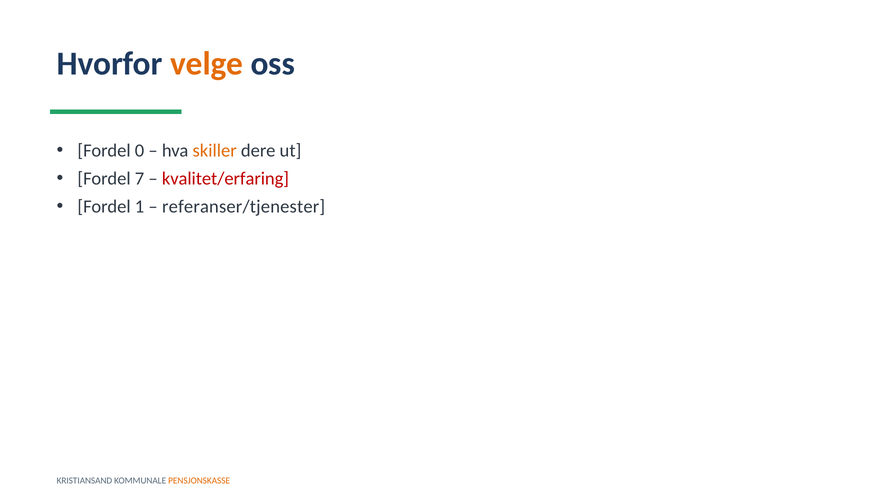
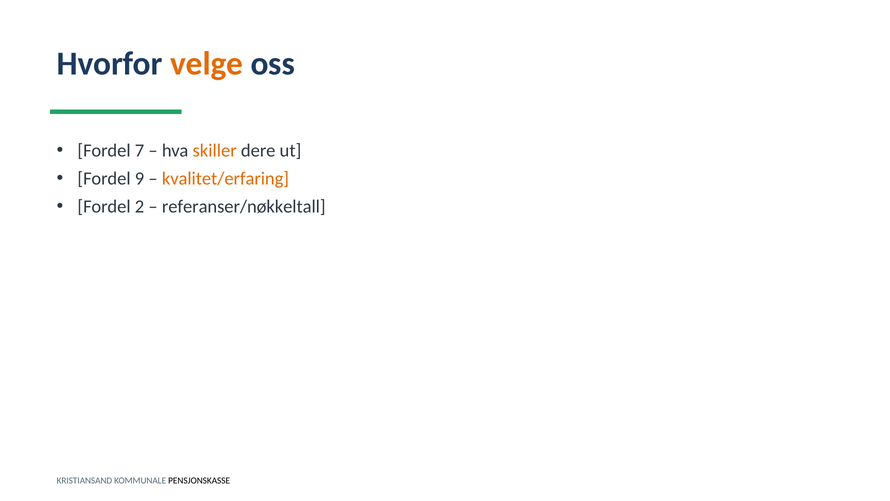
0: 0 -> 7 (140, 151)
7: 7 -> 9 (140, 179)
kvalitet/erfaring colour: red -> orange (225, 179)
1: 1 -> 2 (140, 206)
referanser/tjenester: referanser/tjenester -> referanser/nøkkeltall (244, 206)
PENSJONSKASSE colour: orange -> black (199, 480)
